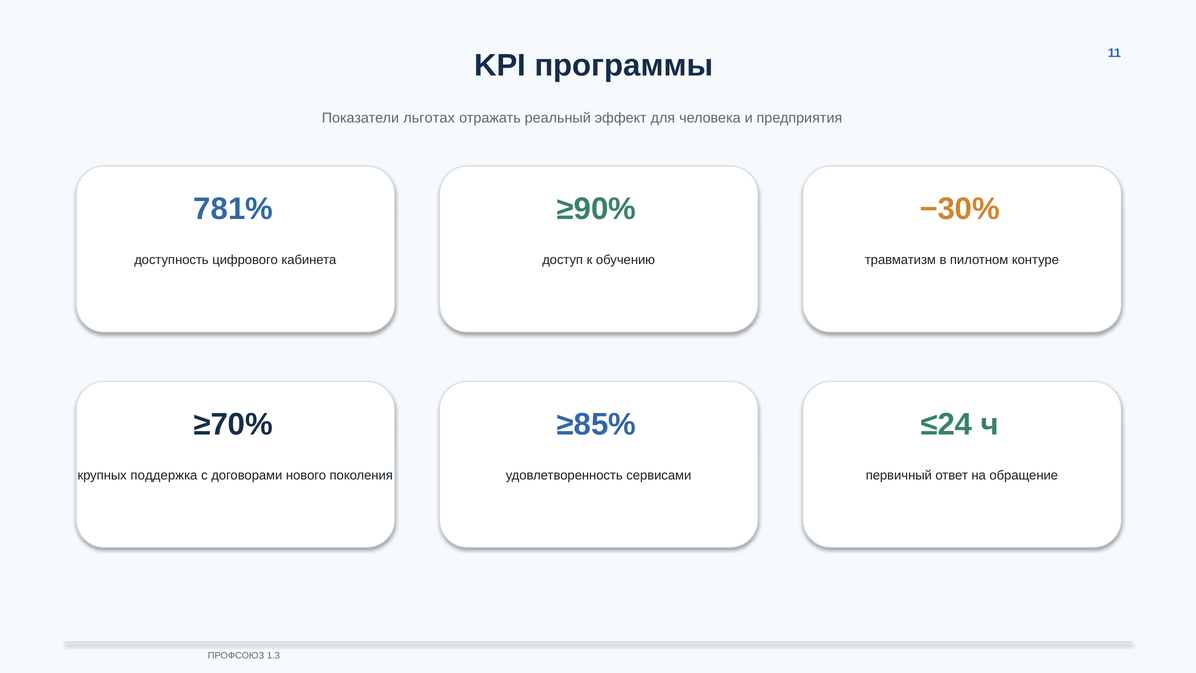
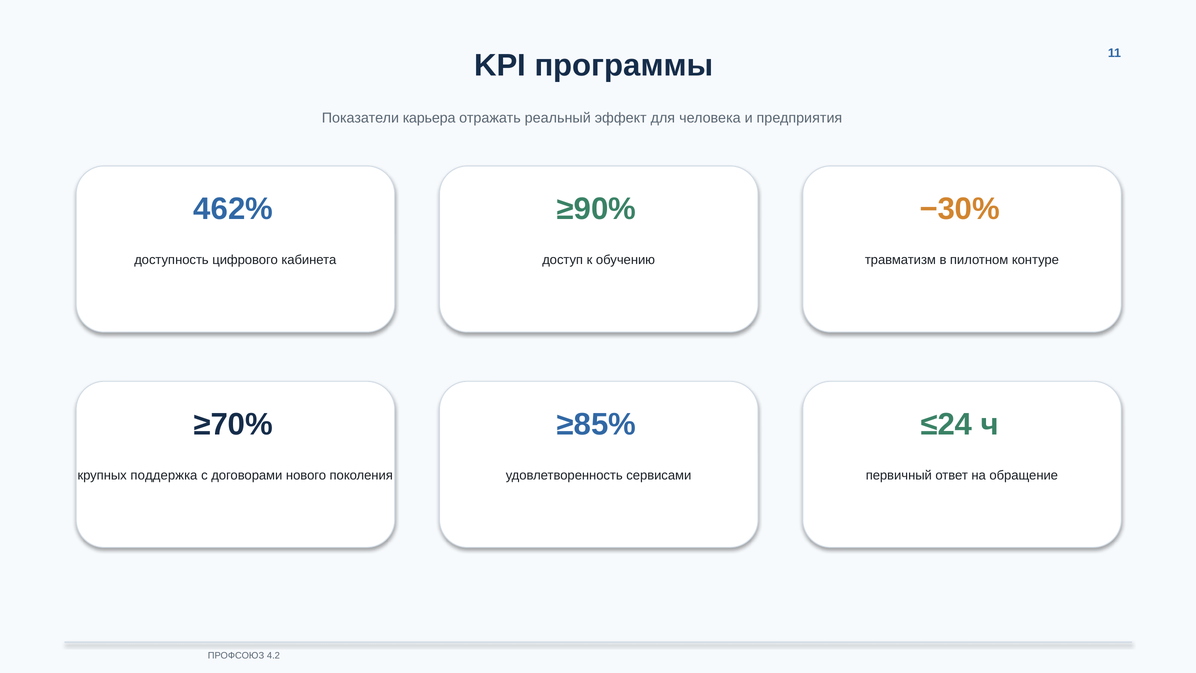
льготах: льготах -> карьера (429, 118)
781%: 781% -> 462% (233, 209)
1.3: 1.3 -> 4.2 (273, 656)
